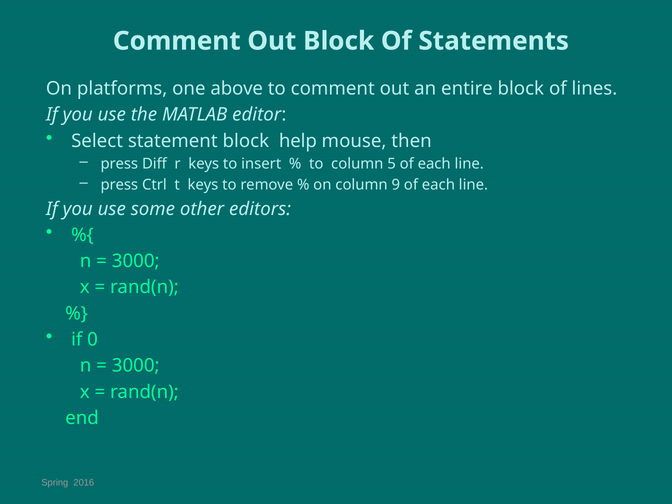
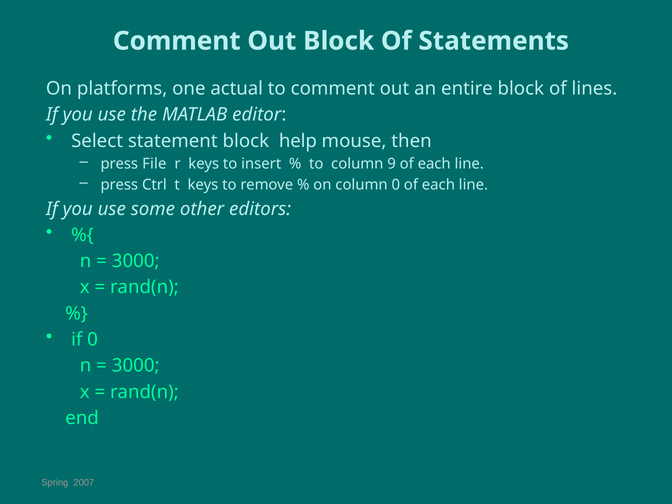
above: above -> actual (237, 89)
Diff: Diff -> File (154, 164)
5: 5 -> 9 (392, 164)
column 9: 9 -> 0 (396, 185)
2016: 2016 -> 2007 (84, 483)
